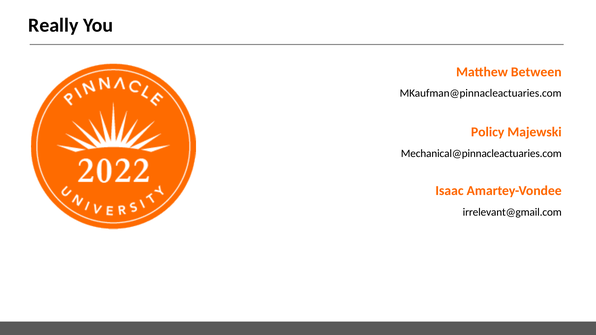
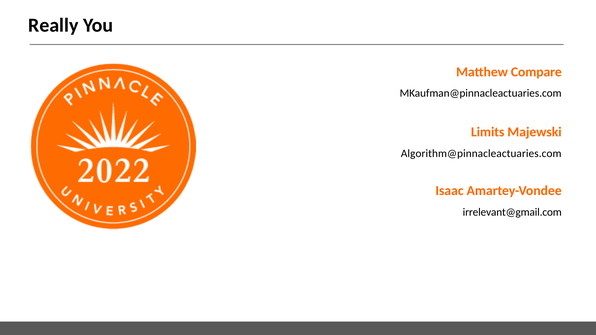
Between: Between -> Compare (536, 72)
Policy: Policy -> Limits (488, 132)
Mechanical@pinnacleactuaries.com: Mechanical@pinnacleactuaries.com -> Algorithm@pinnacleactuaries.com (481, 154)
